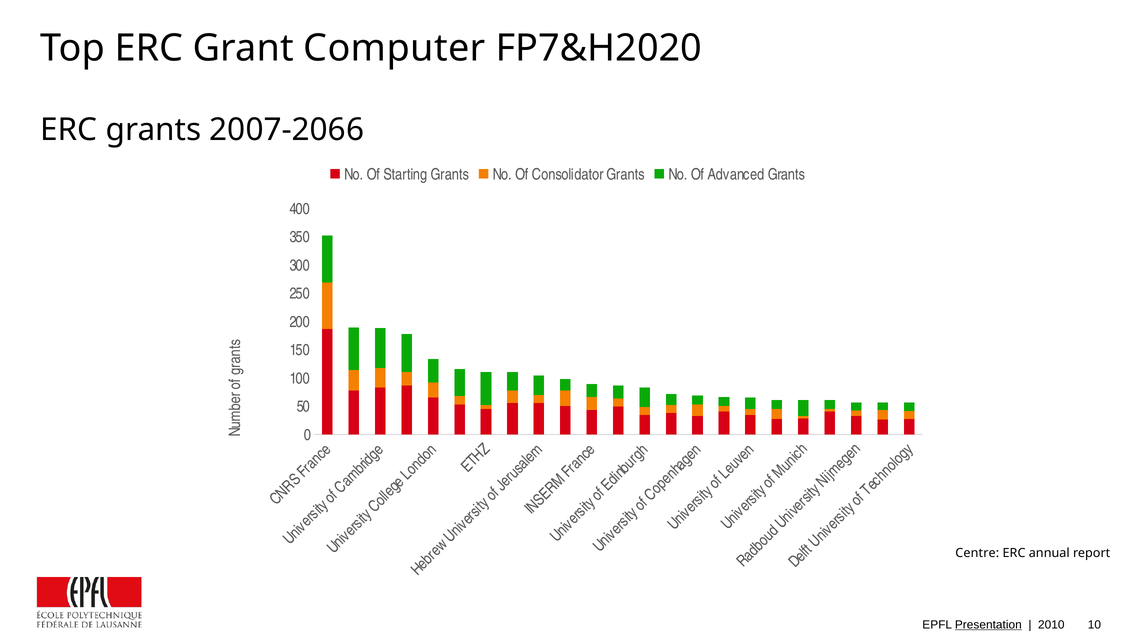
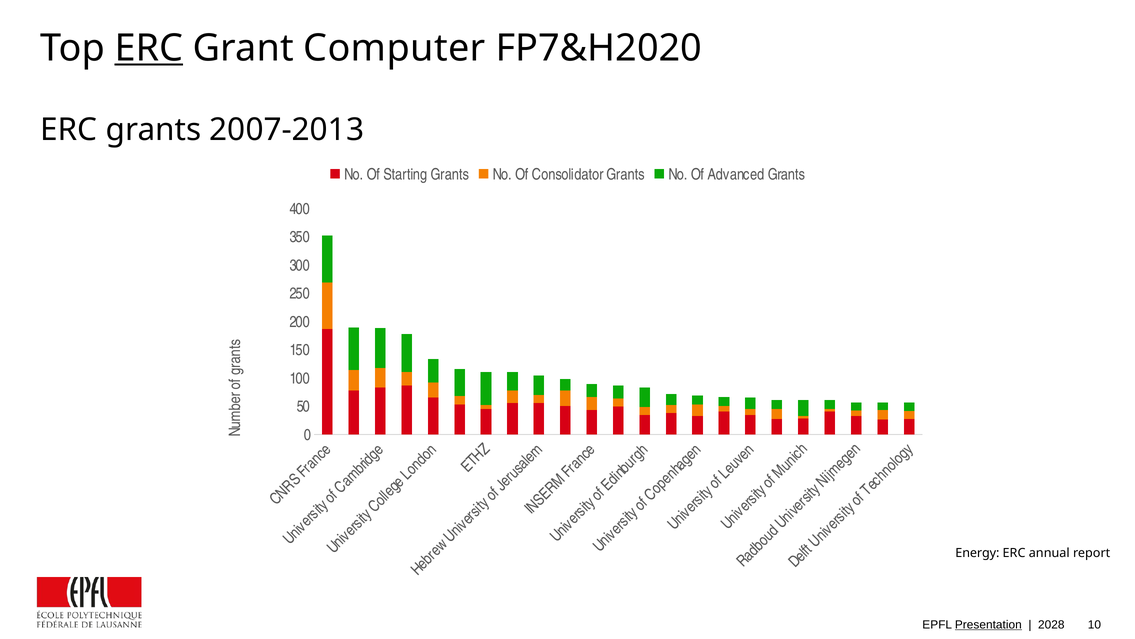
ERC underline: none -> present (149, 48)
2007-2066: 2007-2066 -> 2007-2013 (287, 129)
Centre: Centre -> Energy (977, 553)
2010: 2010 -> 2028 (1051, 624)
